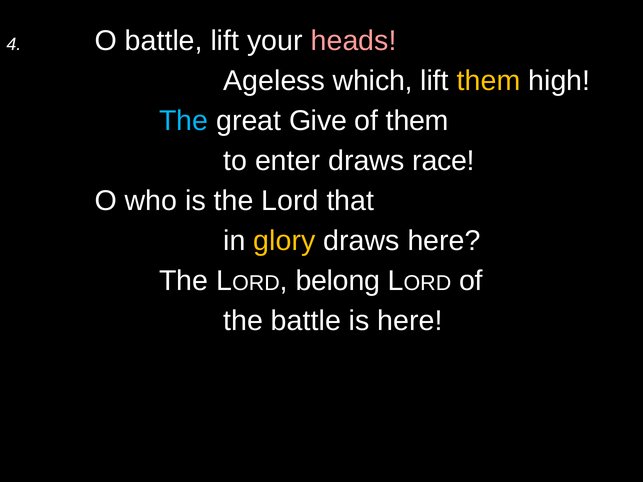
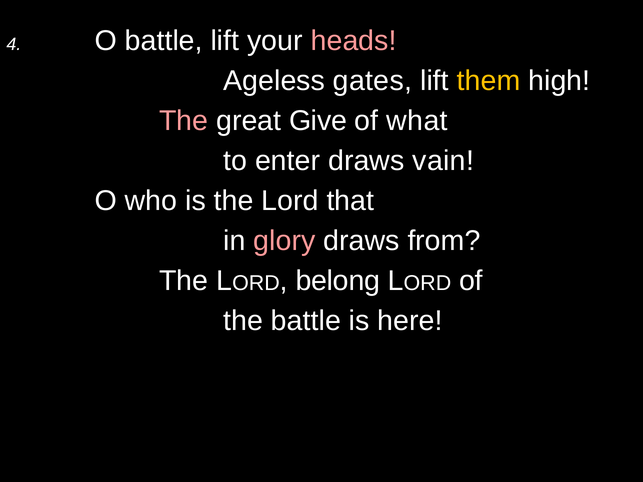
which: which -> gates (373, 81)
The colour: light blue -> pink (184, 121)
of them: them -> what (417, 121)
race: race -> vain (443, 161)
glory colour: yellow -> pink (284, 241)
draws here: here -> from (444, 241)
